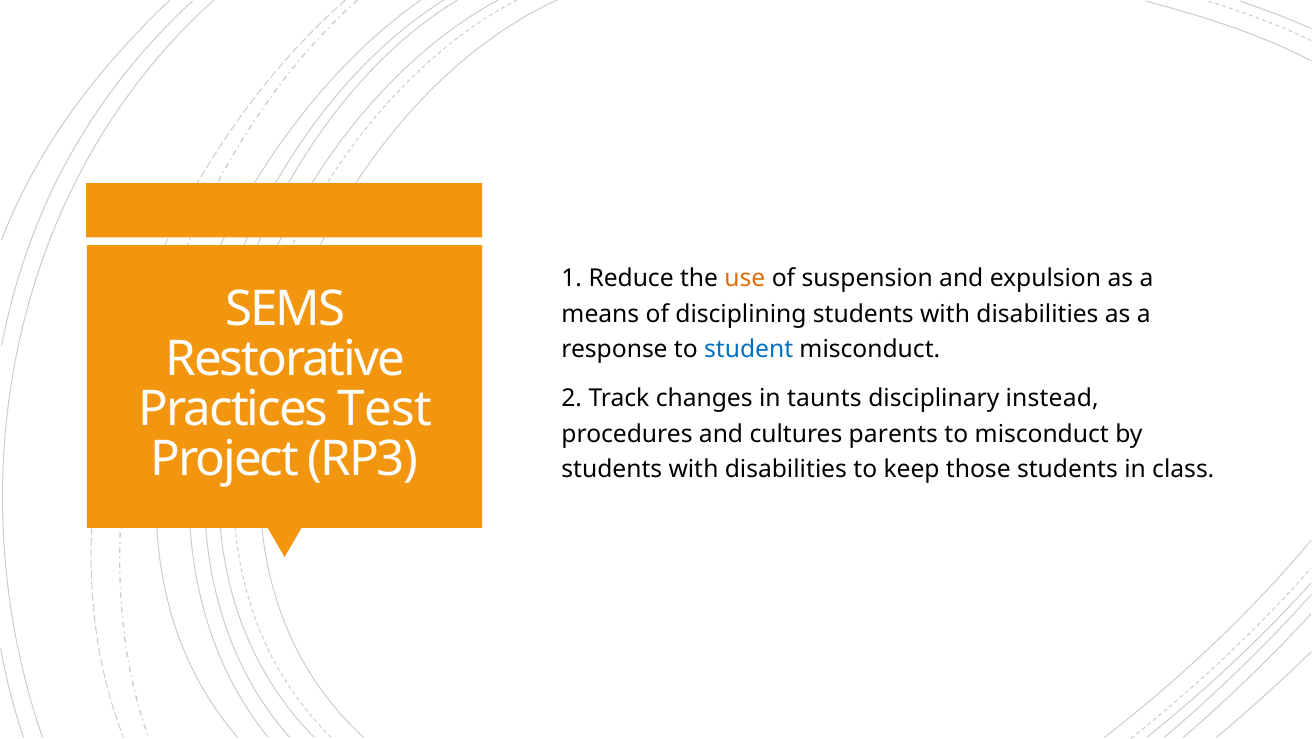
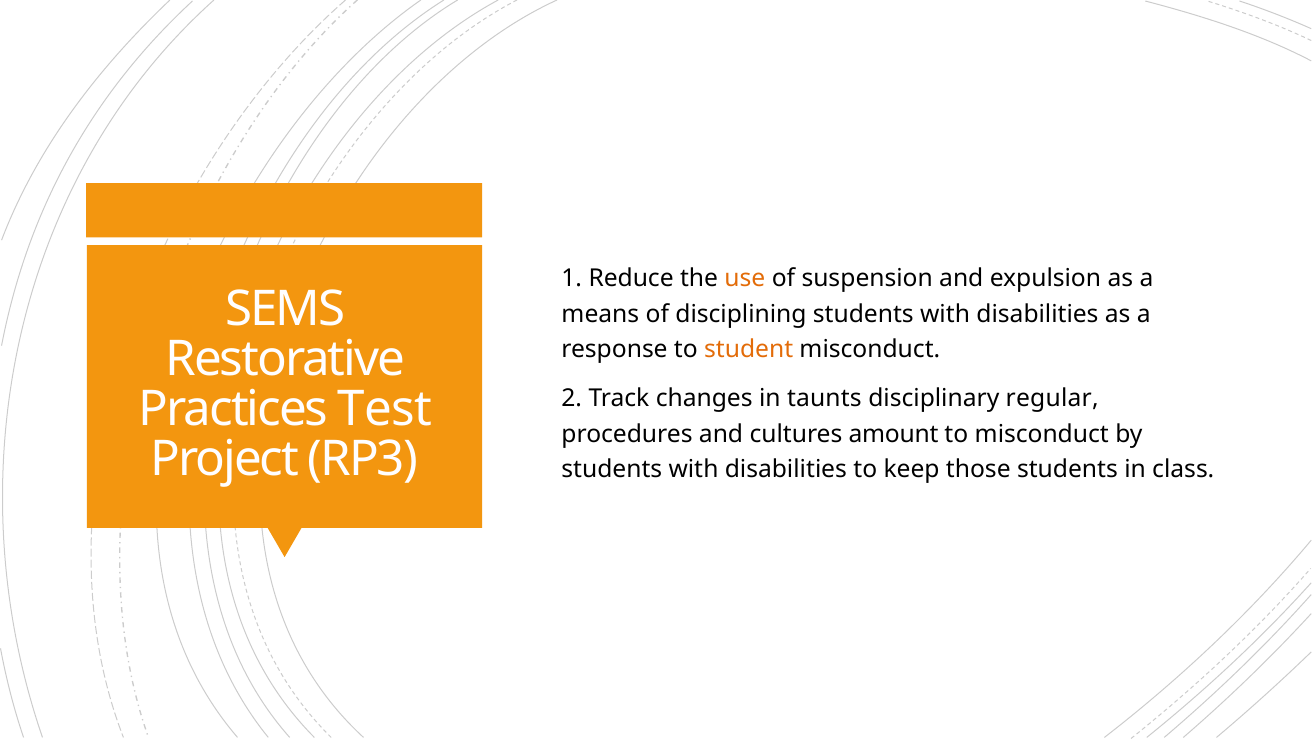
student colour: blue -> orange (749, 349)
instead: instead -> regular (1052, 399)
parents: parents -> amount (894, 434)
